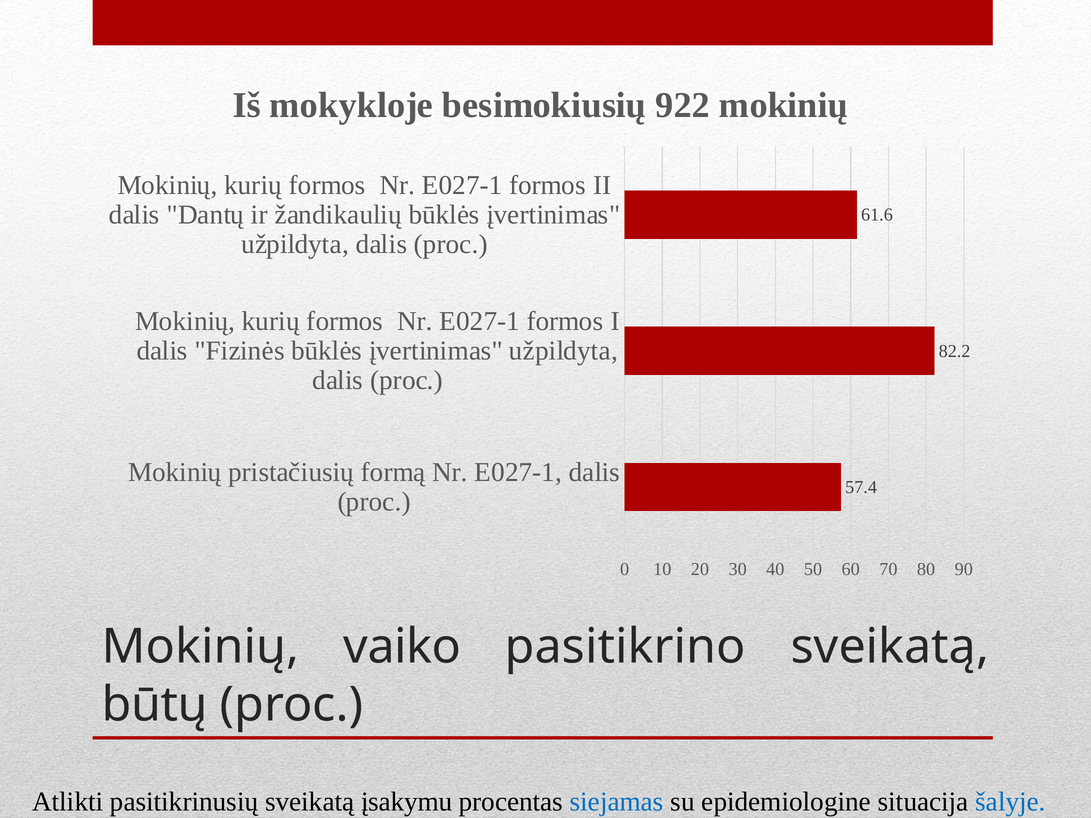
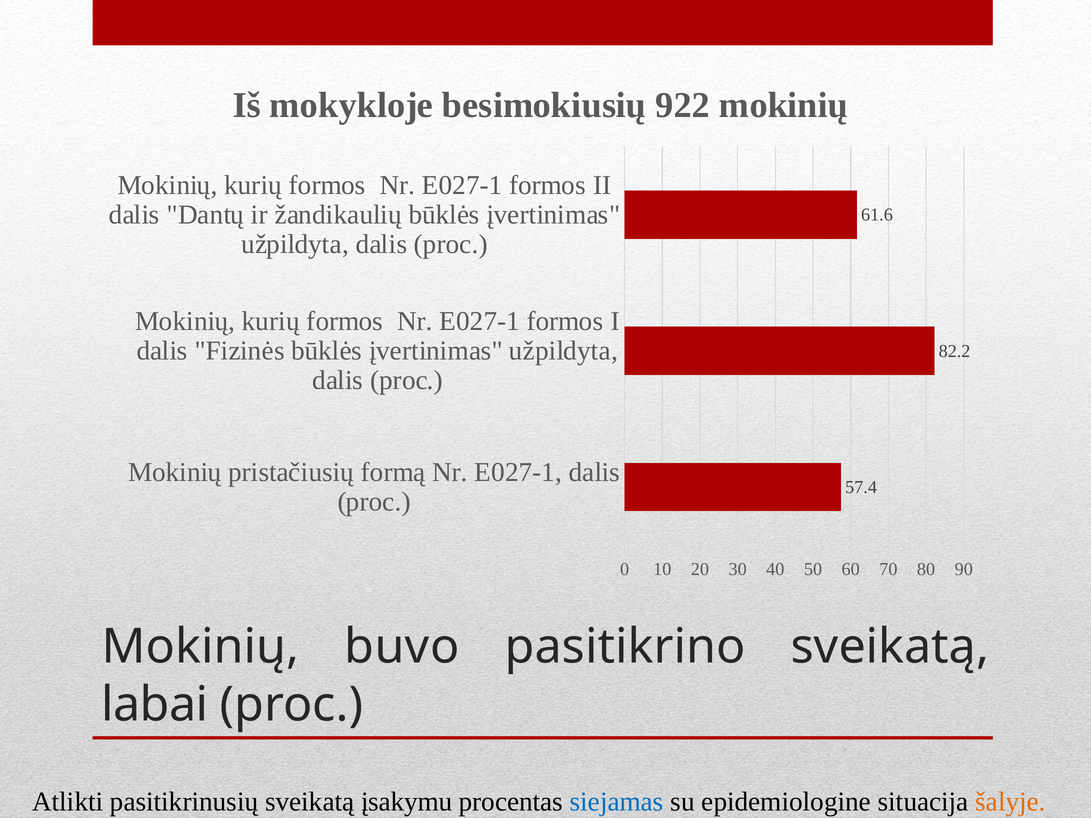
vaiko: vaiko -> buvo (402, 647)
būtų: būtų -> labai (155, 705)
šalyje colour: blue -> orange (1010, 802)
